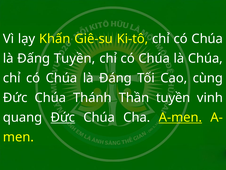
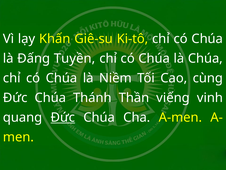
Đáng: Đáng -> Niềm (115, 78)
Thần tuyền: tuyền -> viếng (173, 98)
A-men underline: present -> none (180, 117)
